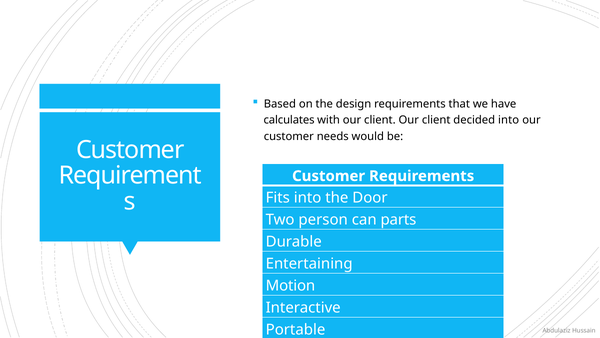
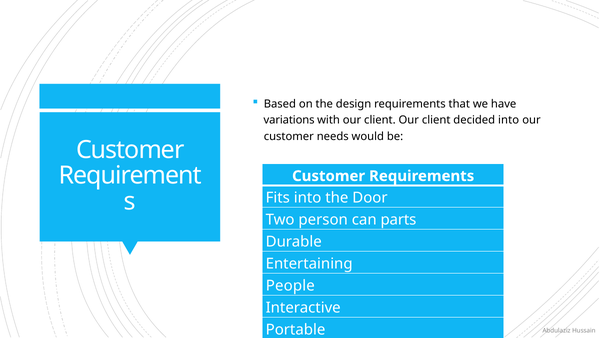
calculates: calculates -> variations (289, 120)
Motion: Motion -> People (290, 285)
